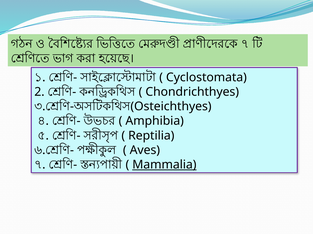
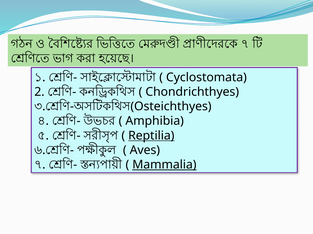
Reptilia underline: none -> present (151, 136)
